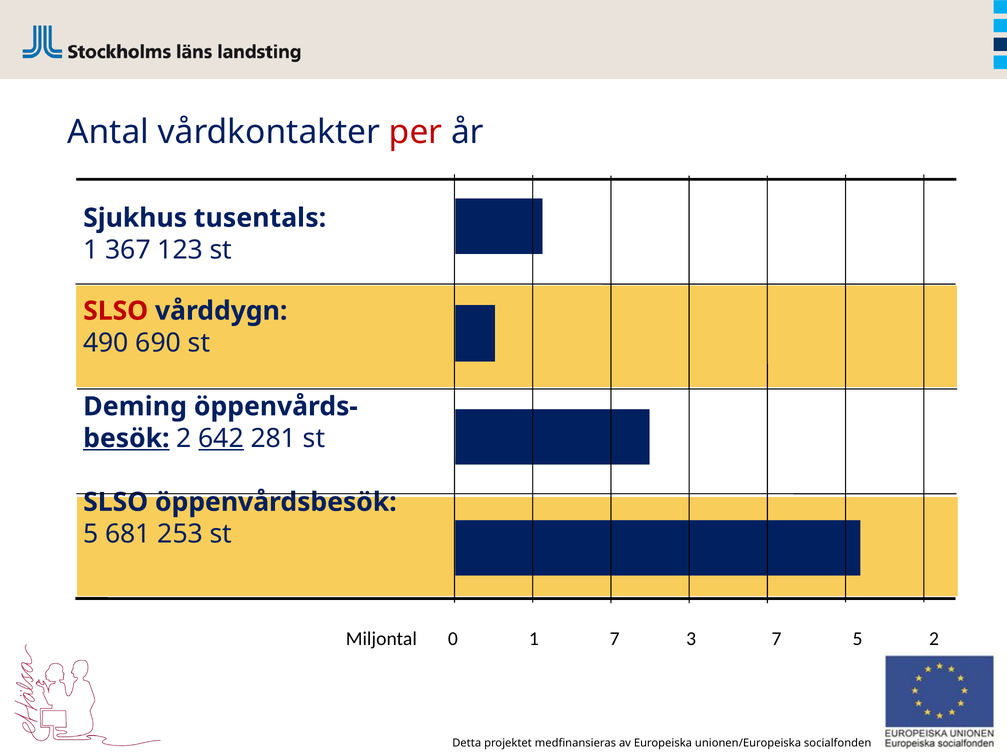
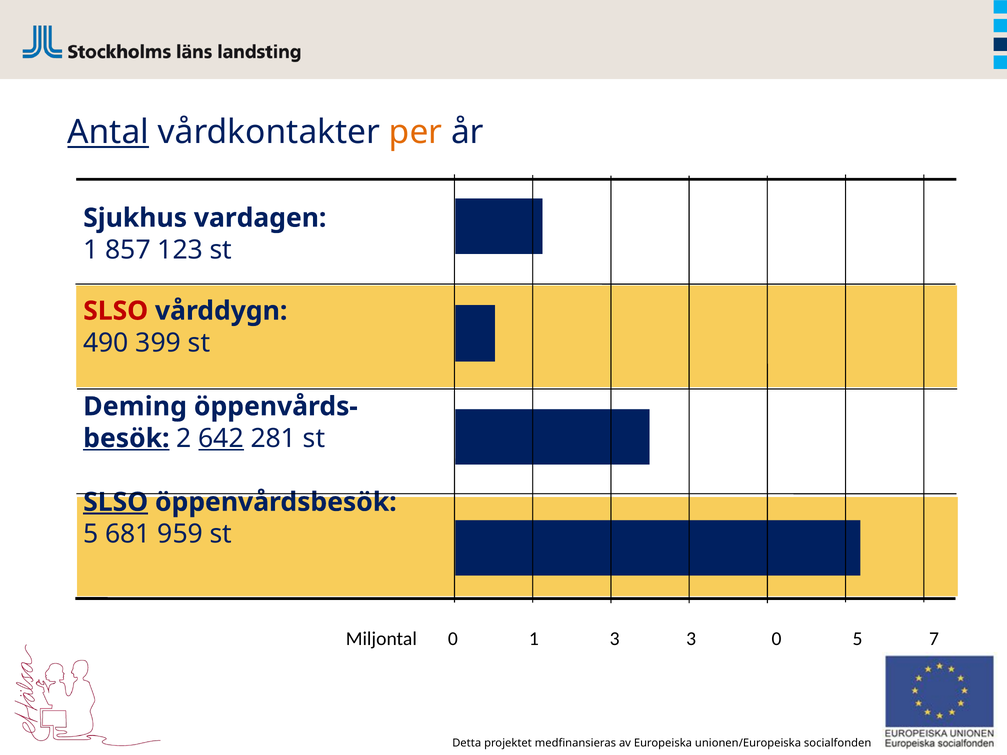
Antal underline: none -> present (108, 132)
per colour: red -> orange (416, 132)
tusentals: tusentals -> vardagen (260, 218)
367: 367 -> 857 (128, 250)
690: 690 -> 399 (158, 343)
SLSO underline: none -> present (116, 502)
253: 253 -> 959 (180, 534)
1 7: 7 -> 3 (615, 639)
3 7: 7 -> 0 (777, 639)
5 2: 2 -> 7 (934, 639)
